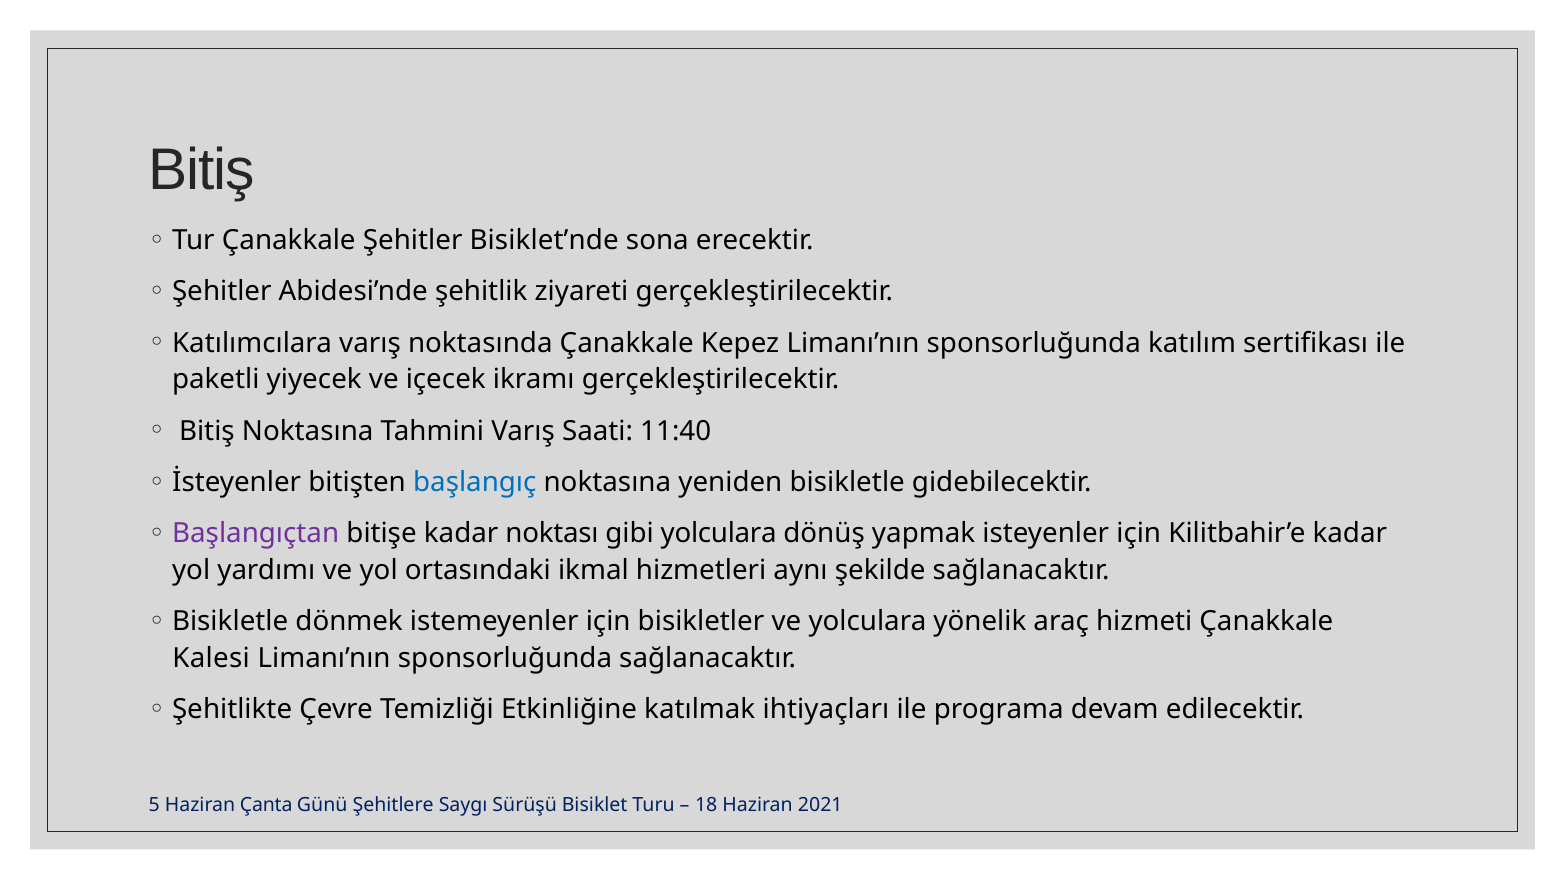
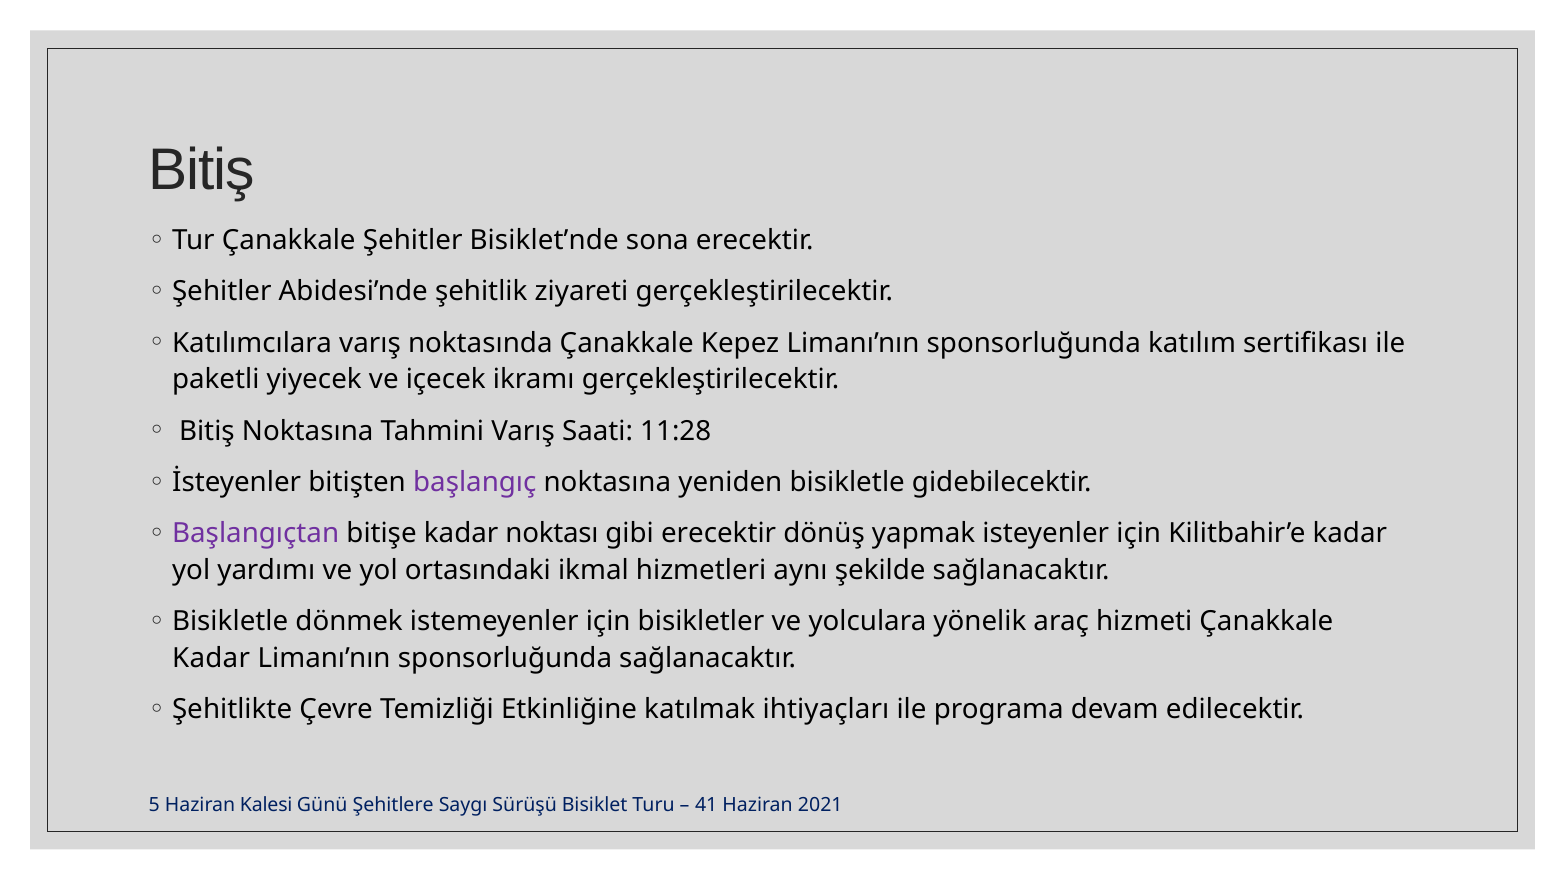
11:40: 11:40 -> 11:28 (676, 431)
başlangıç colour: blue -> purple (475, 482)
gibi yolculara: yolculara -> erecektir (719, 534)
Kalesi: Kalesi -> Kadar (211, 658)
Çanta: Çanta -> Kalesi (266, 805)
18: 18 -> 41 (706, 805)
